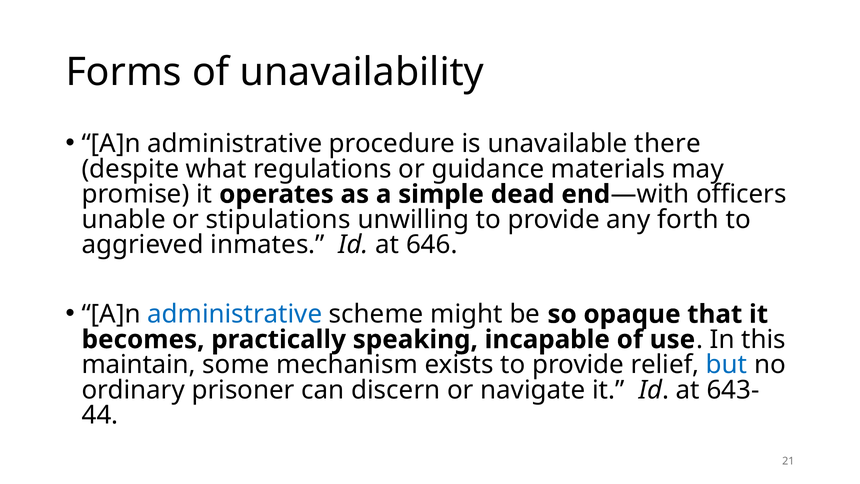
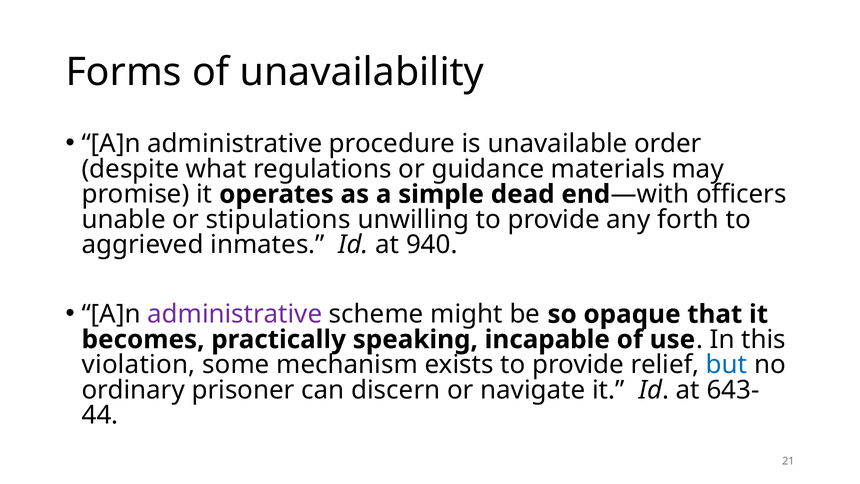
there: there -> order (668, 144)
646: 646 -> 940 (432, 245)
administrative colour: blue -> purple (235, 314)
maintain: maintain -> violation (139, 365)
